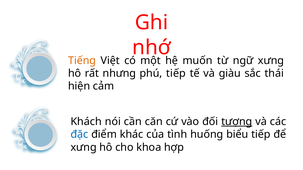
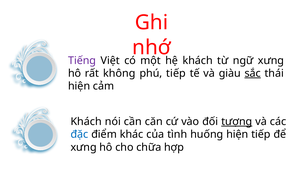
Tiếng colour: orange -> purple (82, 61)
hệ muốn: muốn -> khách (198, 61)
nhưng: nhưng -> không (119, 74)
sắc underline: none -> present (253, 74)
huống biểu: biểu -> hiện (237, 135)
khoa: khoa -> chữa (149, 148)
